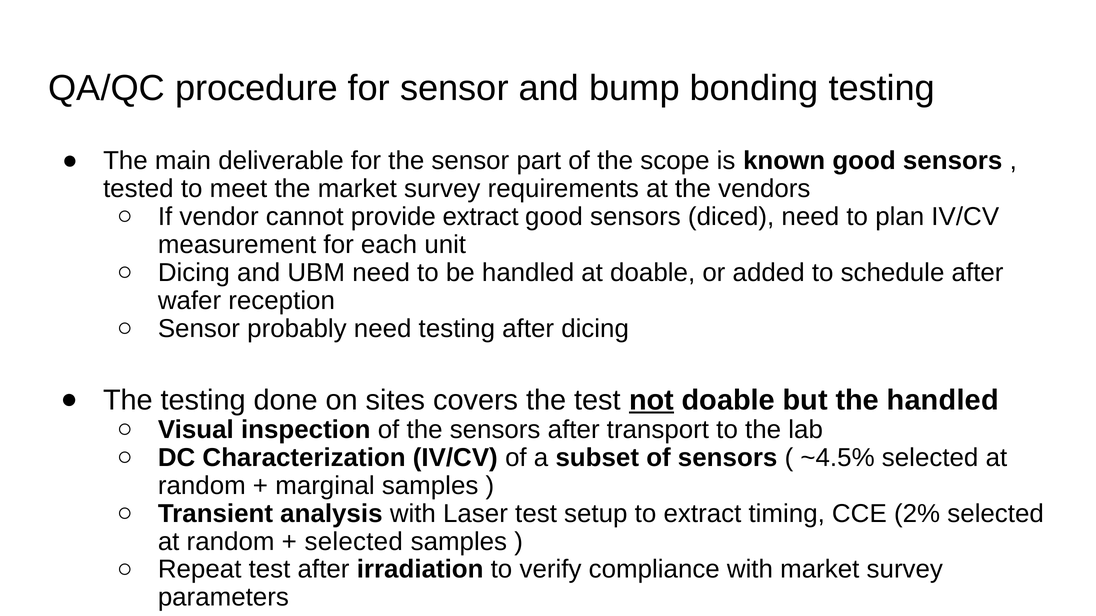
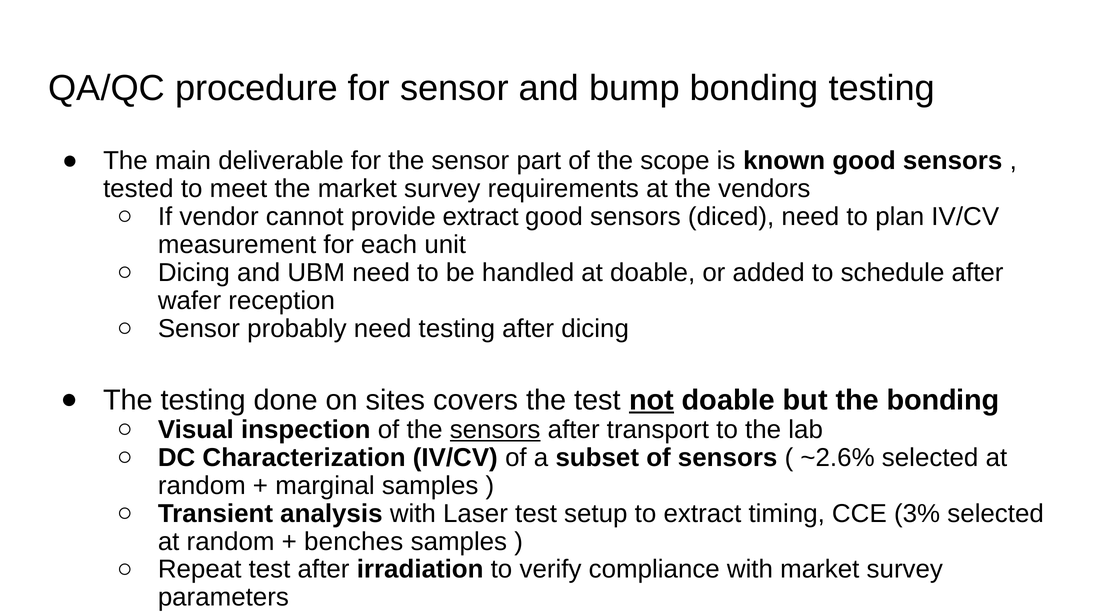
the handled: handled -> bonding (943, 401)
sensors underline: none -> present (495, 430)
~4.5%: ~4.5% -> ~2.6% (838, 458)
2%: 2% -> 3% (917, 514)
selected: selected -> benches (354, 542)
